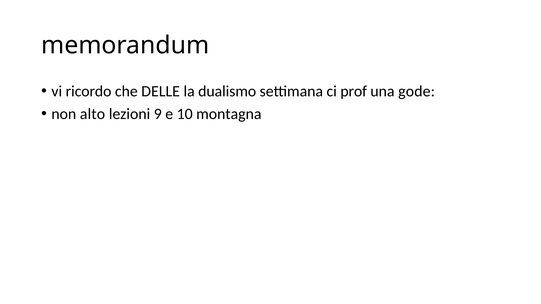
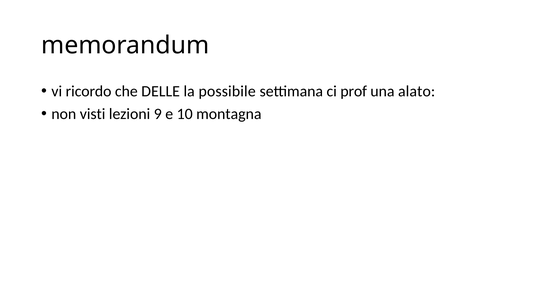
dualismo: dualismo -> possibile (227, 91)
gode: gode -> alato (417, 91)
alto: alto -> visti (93, 114)
